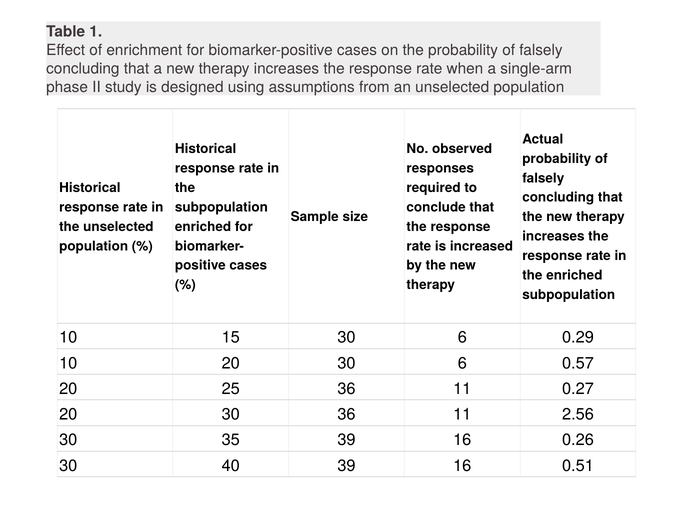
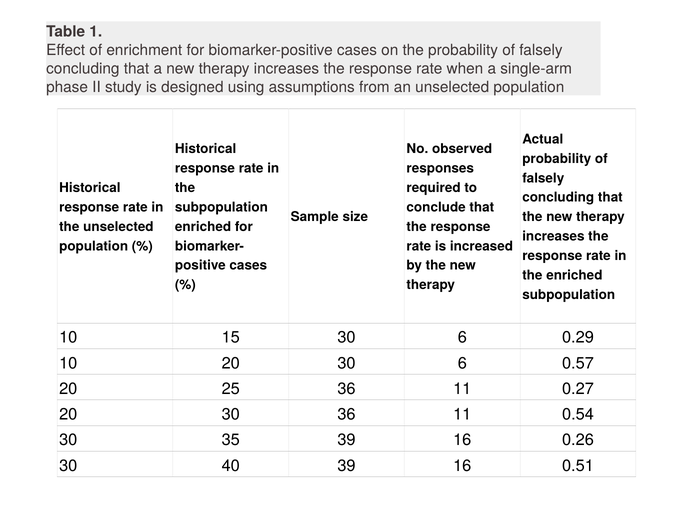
2.56: 2.56 -> 0.54 (578, 414)
